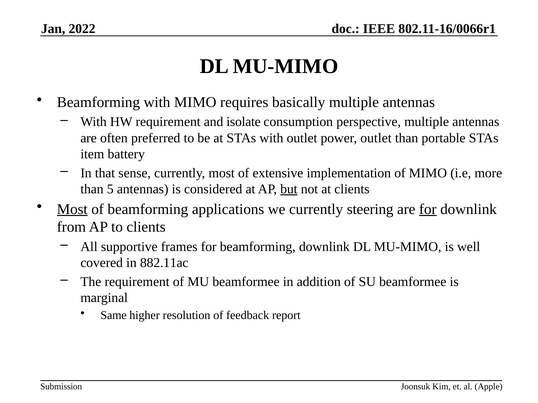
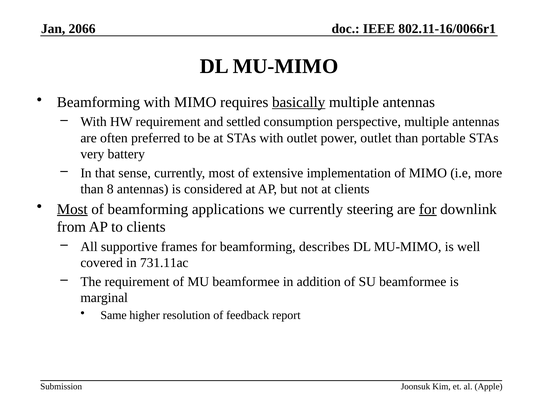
2022: 2022 -> 2066 (82, 29)
basically underline: none -> present (299, 102)
isolate: isolate -> settled (244, 122)
item: item -> very (92, 154)
5: 5 -> 8 (110, 189)
but underline: present -> none (289, 189)
beamforming downlink: downlink -> describes (324, 247)
882.11ac: 882.11ac -> 731.11ac (164, 263)
